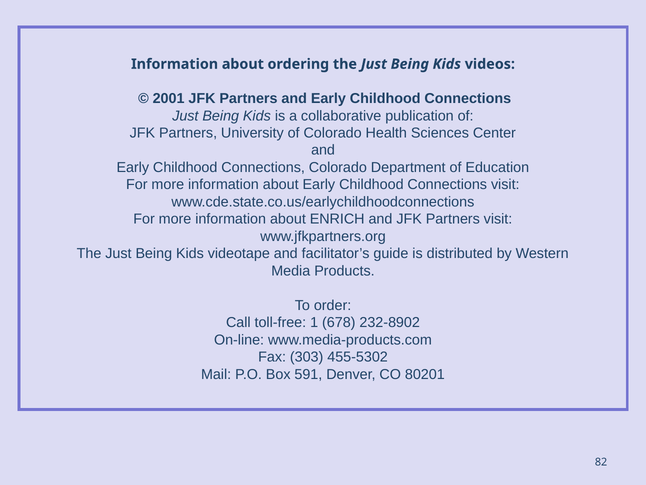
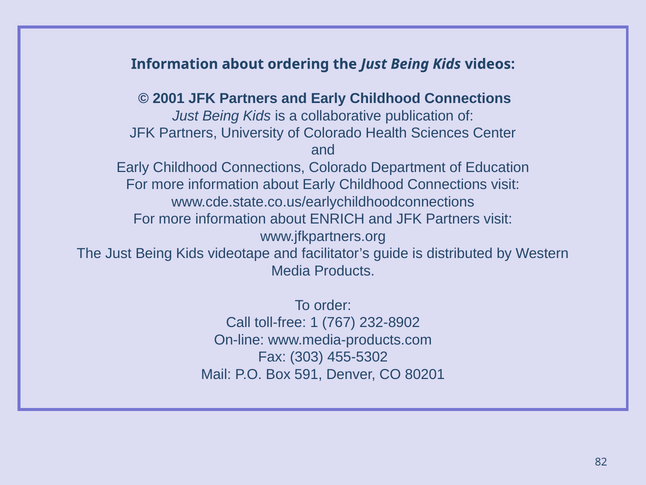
678: 678 -> 767 (339, 322)
